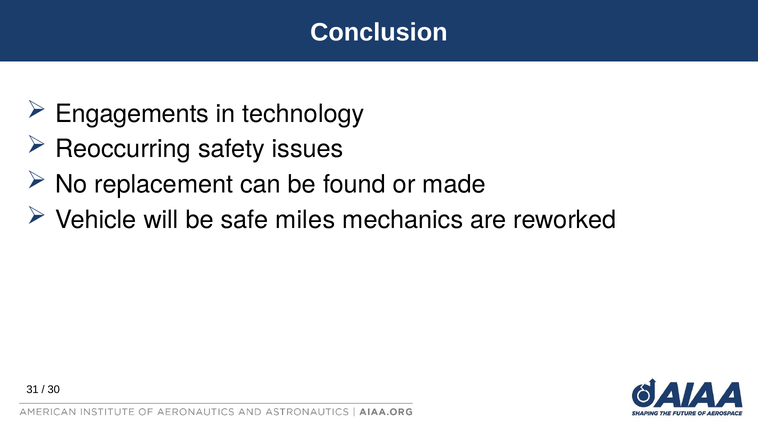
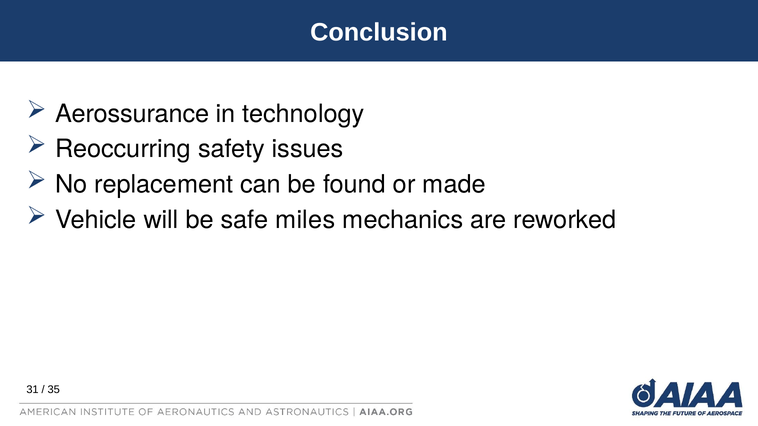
Engagements: Engagements -> Aerossurance (132, 114)
30: 30 -> 35 (54, 390)
